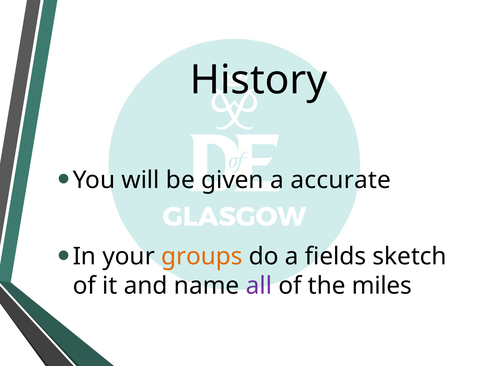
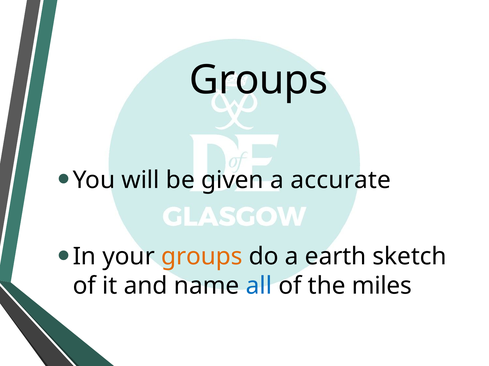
History: History -> Groups (259, 80)
fields: fields -> earth (336, 257)
all colour: purple -> blue (259, 286)
